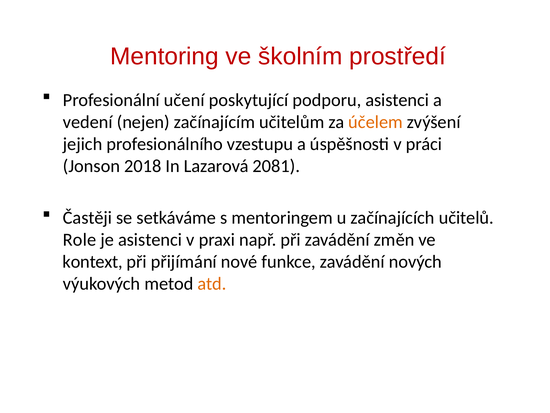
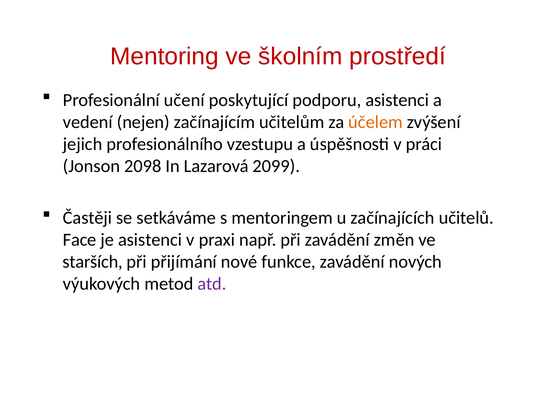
2018: 2018 -> 2098 (143, 166)
2081: 2081 -> 2099 (276, 166)
Role: Role -> Face (80, 239)
kontext: kontext -> starších (93, 261)
atd colour: orange -> purple (212, 283)
